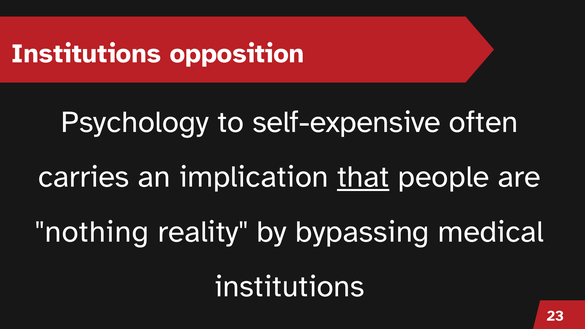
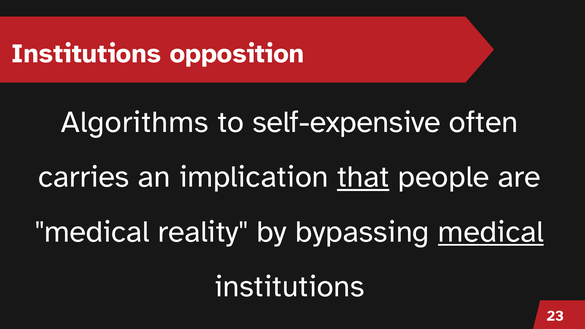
Psychology: Psychology -> Algorithms (135, 122)
nothing: nothing -> medical (92, 232)
medical underline: none -> present (491, 232)
